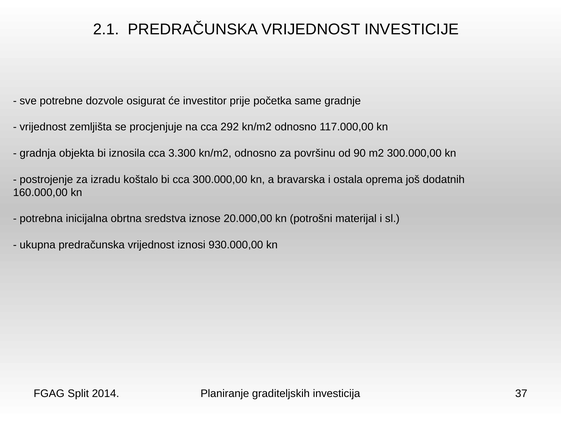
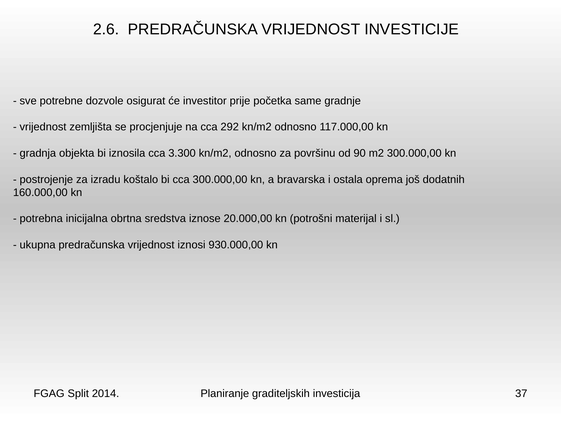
2.1: 2.1 -> 2.6 (106, 29)
